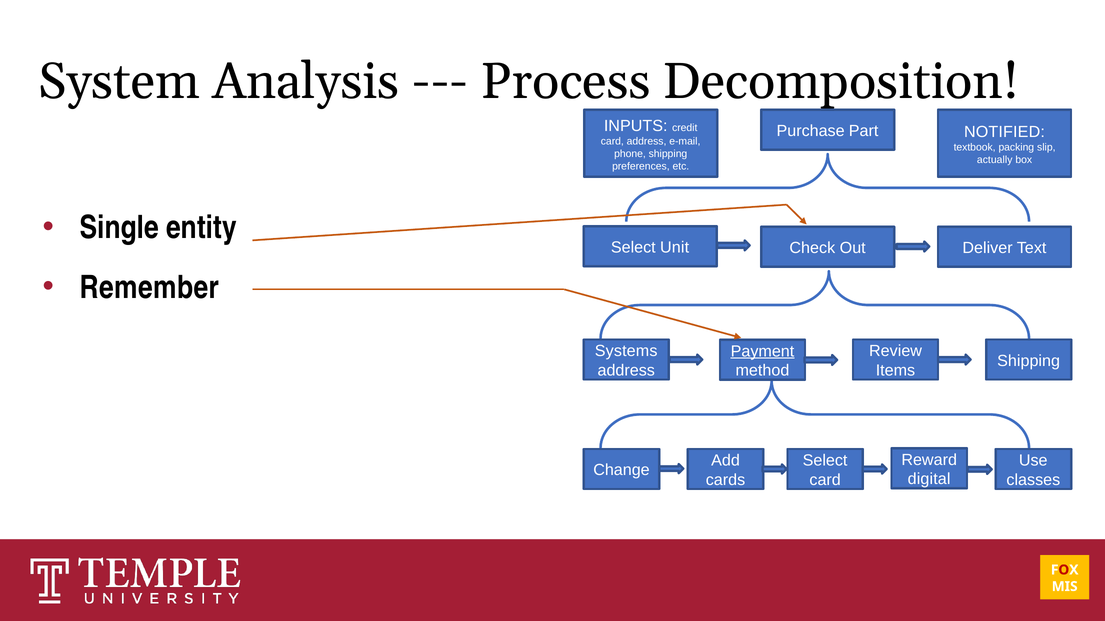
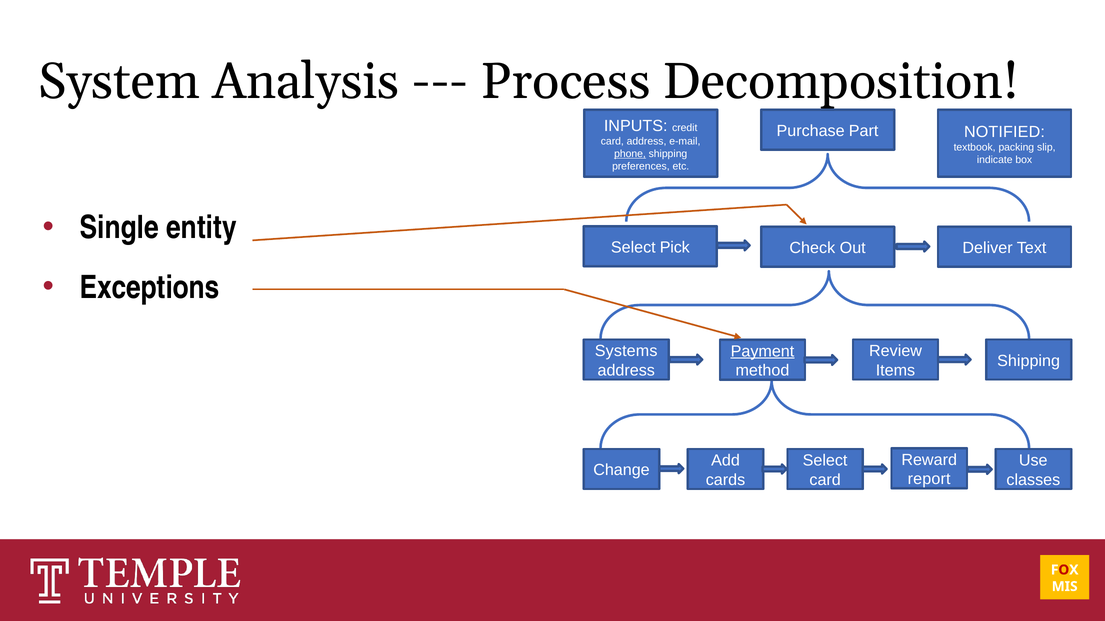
phone underline: none -> present (630, 154)
actually: actually -> indicate (995, 160)
Unit: Unit -> Pick (675, 248)
Remember: Remember -> Exceptions (150, 288)
digital: digital -> report (929, 479)
